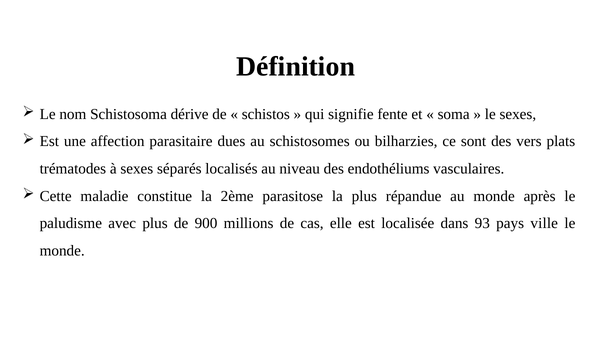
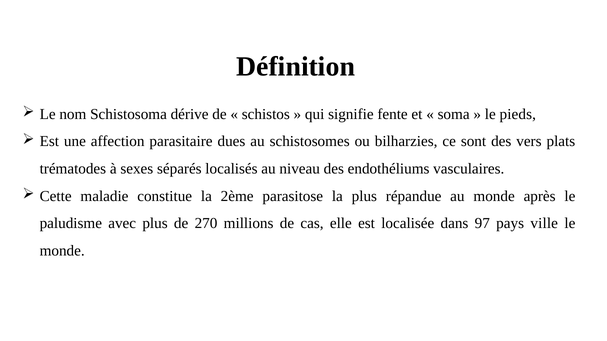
le sexes: sexes -> pieds (518, 114)
900: 900 -> 270 (206, 224)
93: 93 -> 97 (482, 224)
